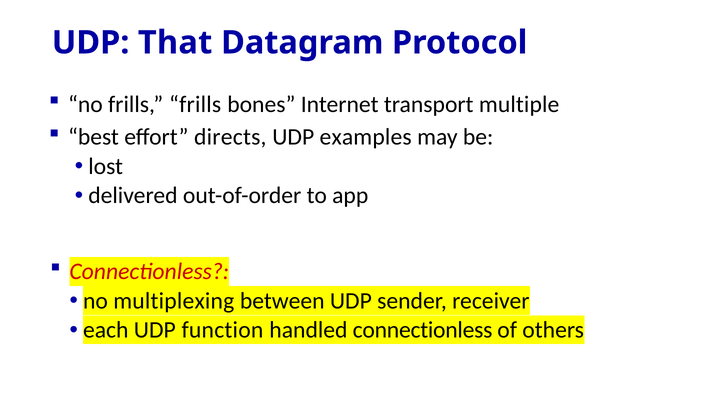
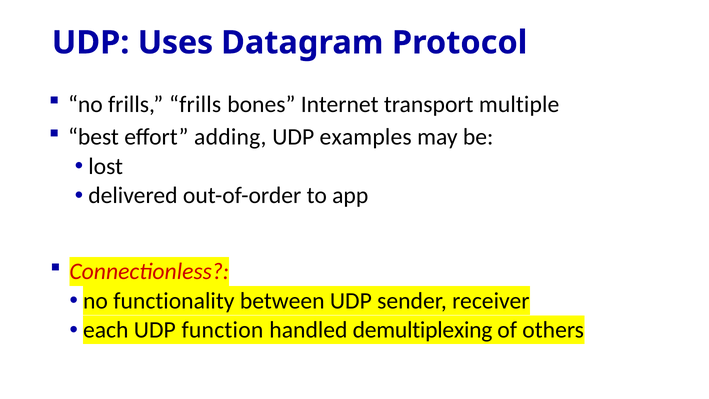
That: That -> Uses (175, 43)
directs: directs -> adding (230, 137)
multiplexing: multiplexing -> functionality (174, 301)
handled connectionless: connectionless -> demultiplexing (423, 330)
